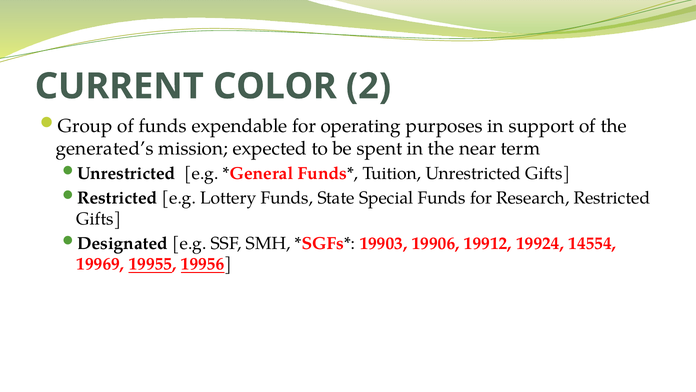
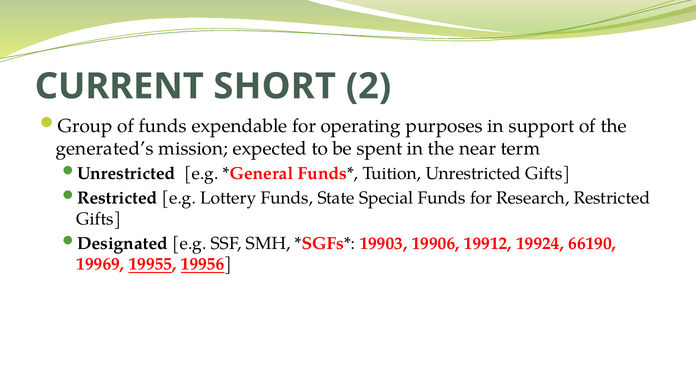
COLOR: COLOR -> SHORT (275, 86)
14554: 14554 -> 66190 (592, 243)
